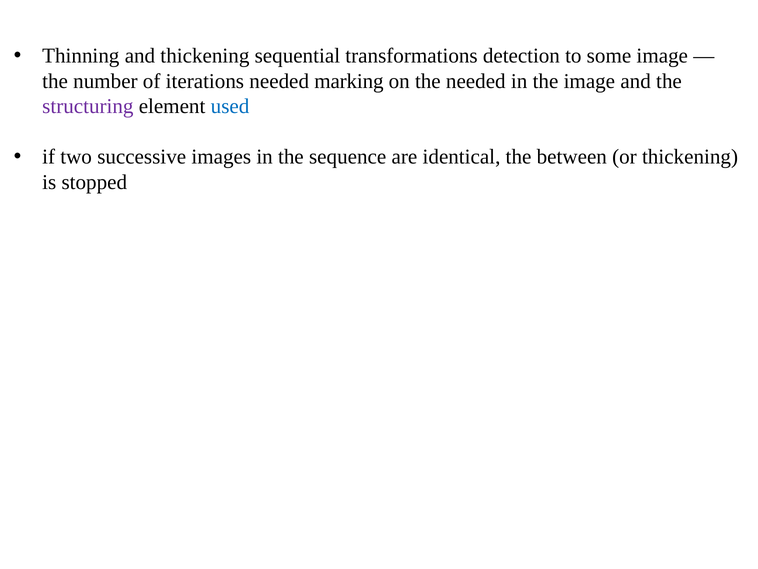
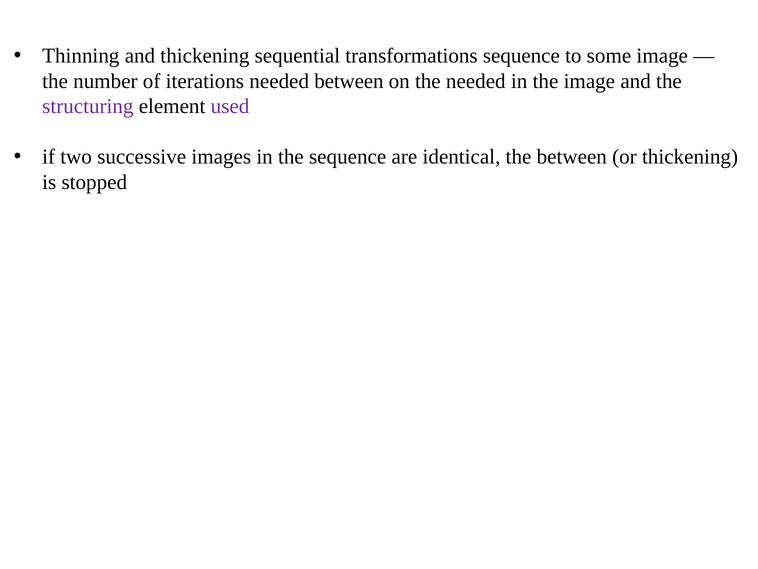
transformations detection: detection -> sequence (521, 56)
needed marking: marking -> between (349, 81)
used colour: blue -> purple (230, 106)
